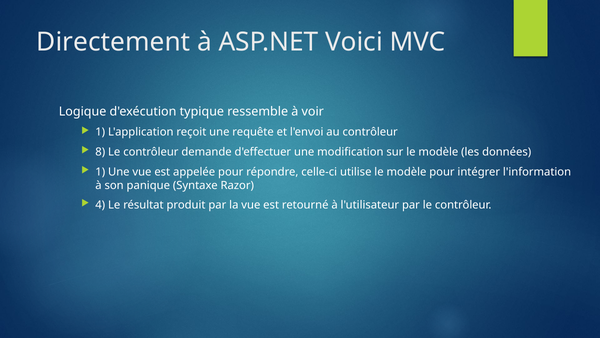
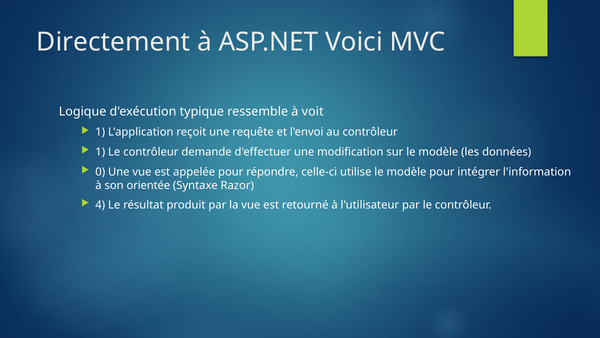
voir: voir -> voit (313, 112)
8: 8 -> 1 (100, 152)
1: 1 -> 0 (100, 172)
panique: panique -> orientée (148, 185)
